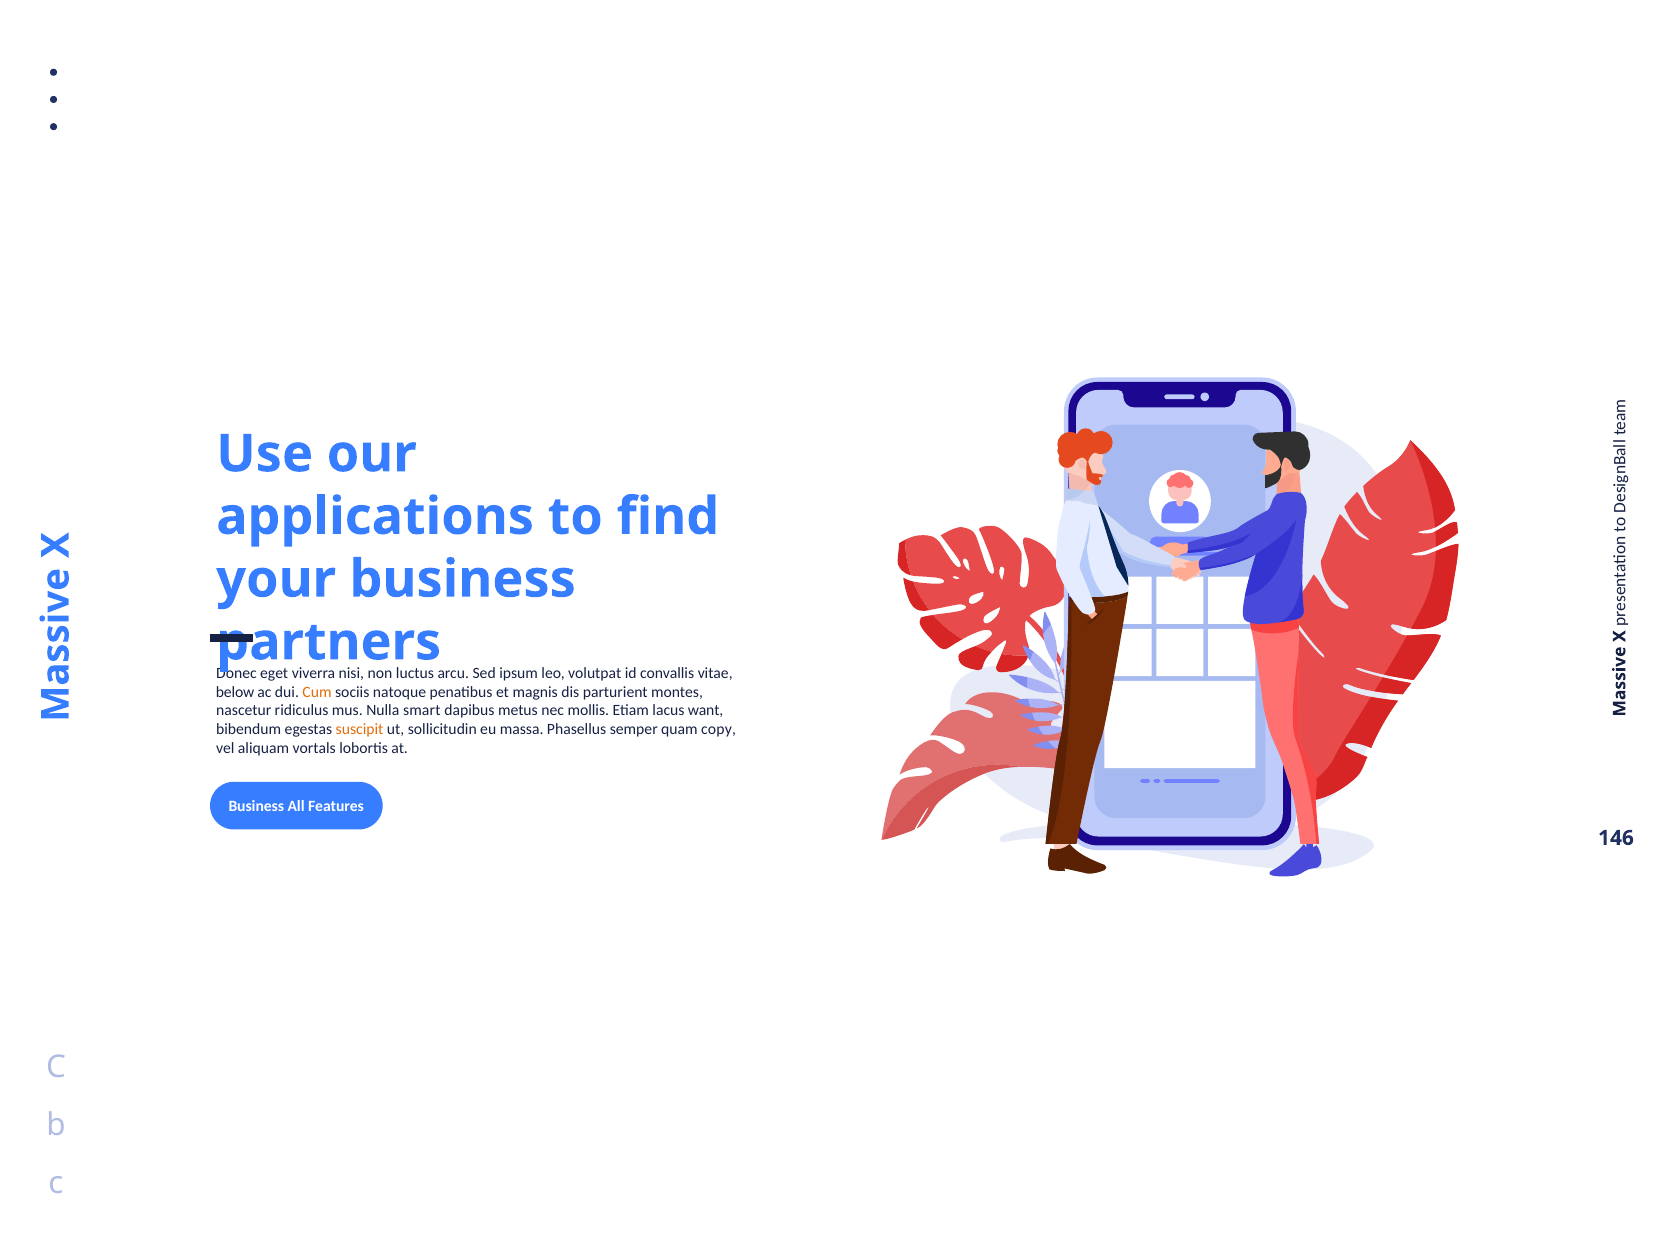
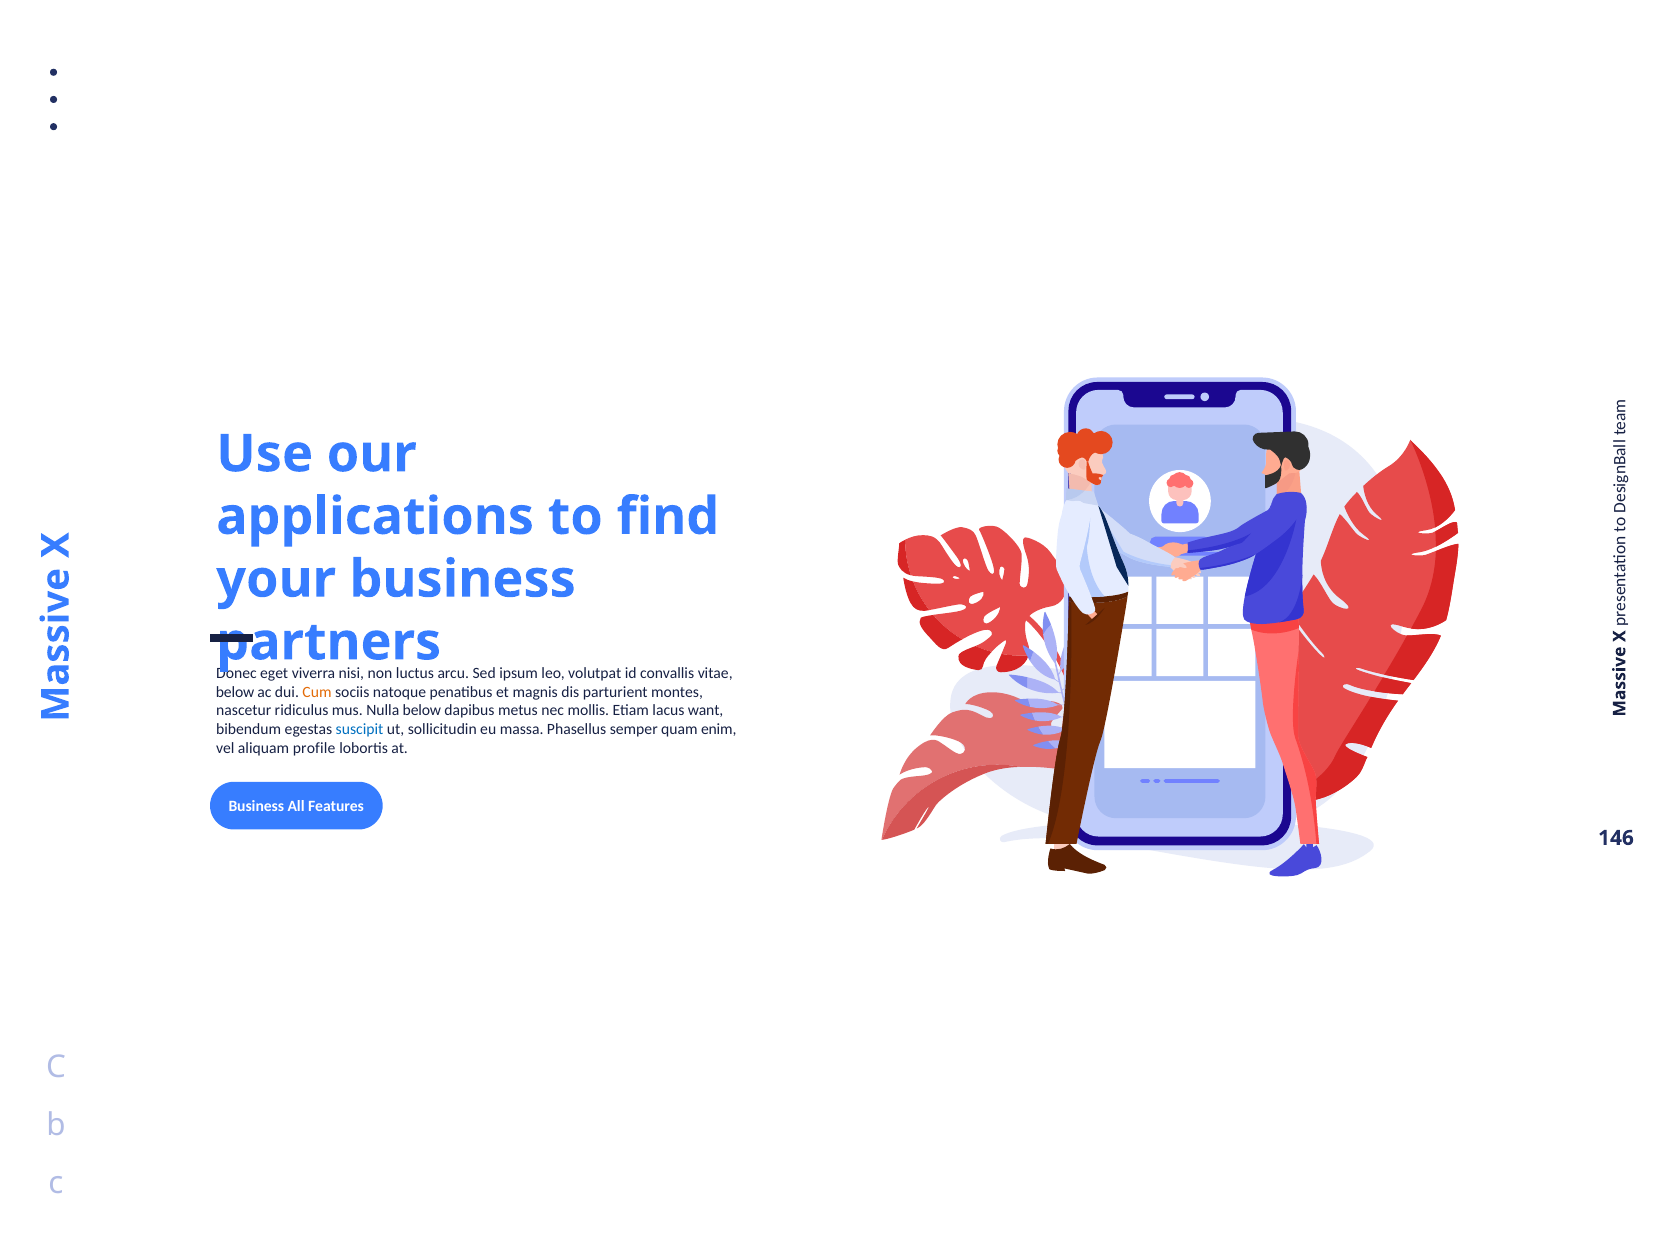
Nulla smart: smart -> below (422, 711)
suscipit colour: orange -> blue (360, 729)
copy: copy -> enim (719, 729)
vortals: vortals -> profile (314, 748)
